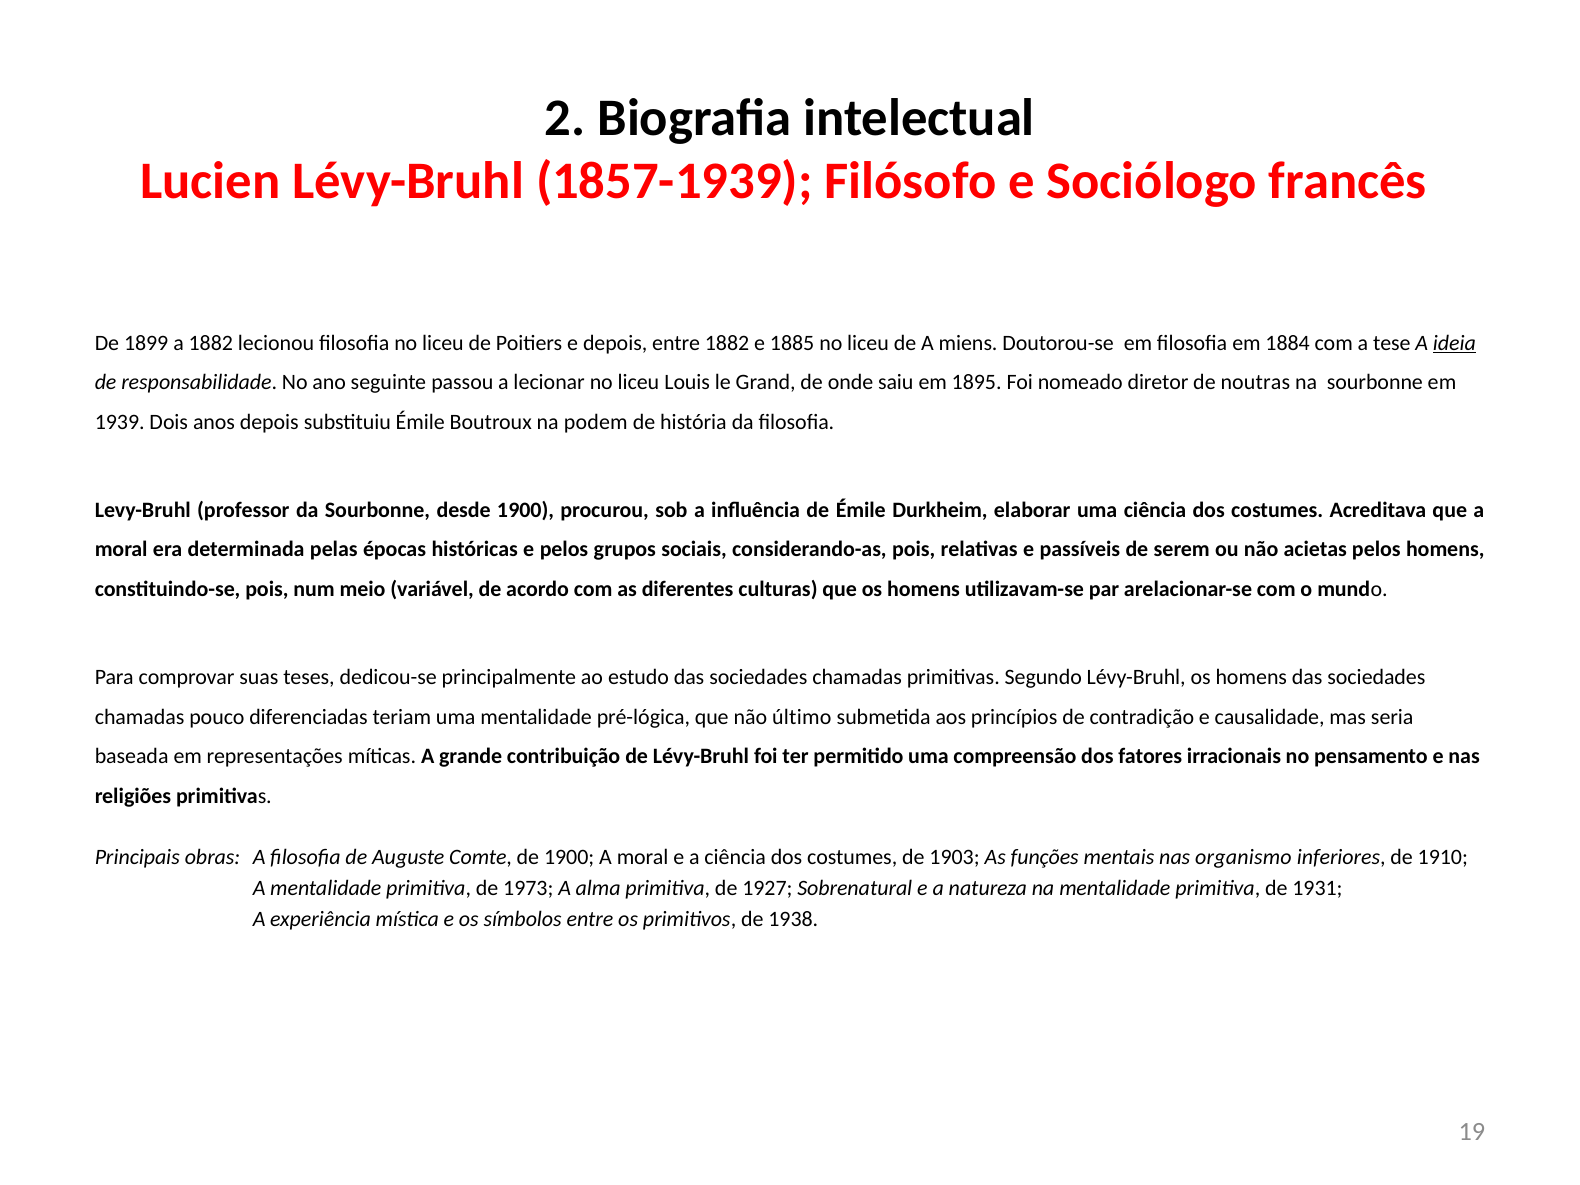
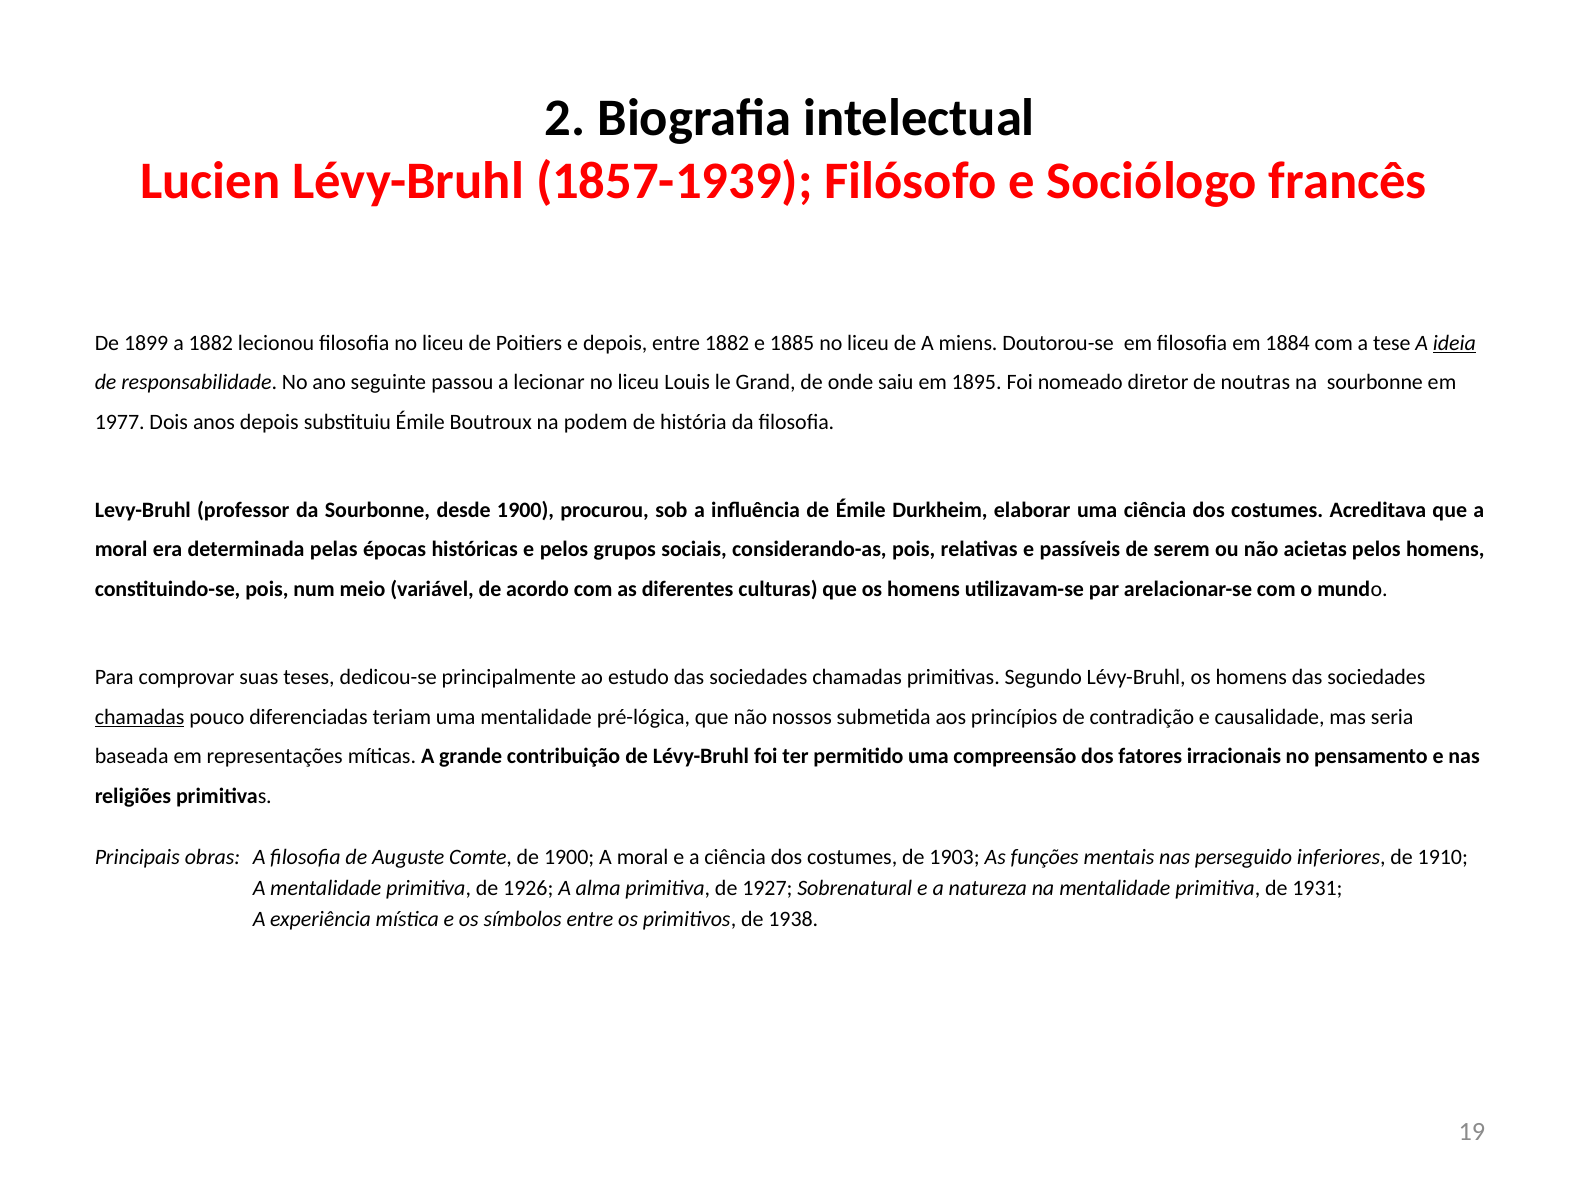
1939: 1939 -> 1977 (120, 422)
chamadas underline: none -> present (140, 717)
último: último -> nossos (802, 717)
organismo: organismo -> perseguido (1244, 858)
1973: 1973 -> 1926 (528, 888)
